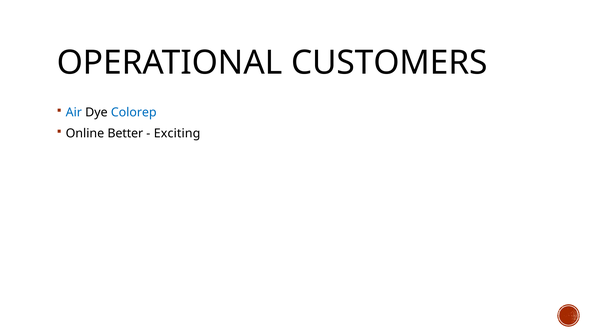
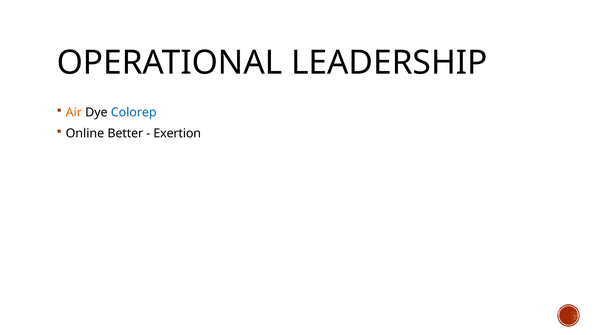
CUSTOMERS: CUSTOMERS -> LEADERSHIP (389, 63)
Air colour: blue -> orange (74, 113)
Exciting: Exciting -> Exertion (177, 133)
